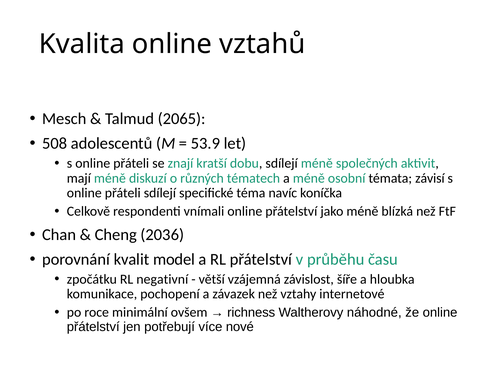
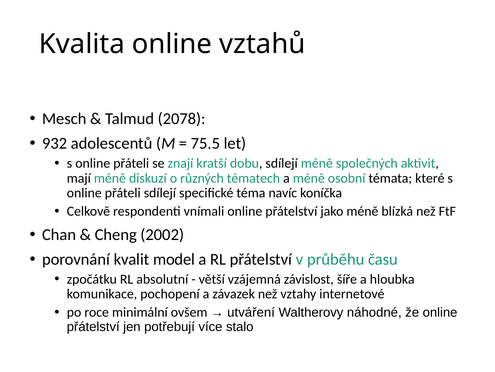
2065: 2065 -> 2078 (182, 119)
508: 508 -> 932 (55, 143)
53.9: 53.9 -> 75.5 (206, 143)
závisí: závisí -> které (430, 178)
2036: 2036 -> 2002 (162, 234)
negativní: negativní -> absolutní (162, 279)
richness: richness -> utváření (251, 312)
nové: nové -> stalo (240, 326)
